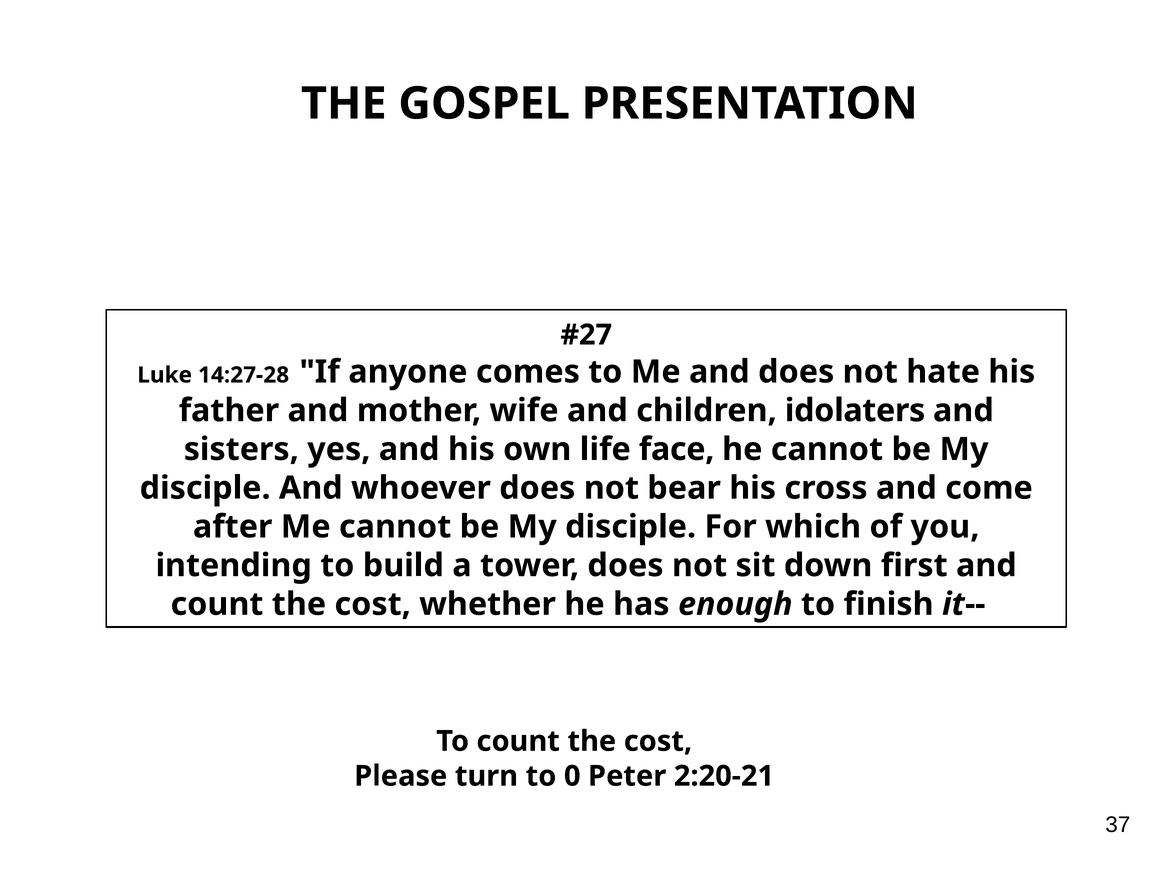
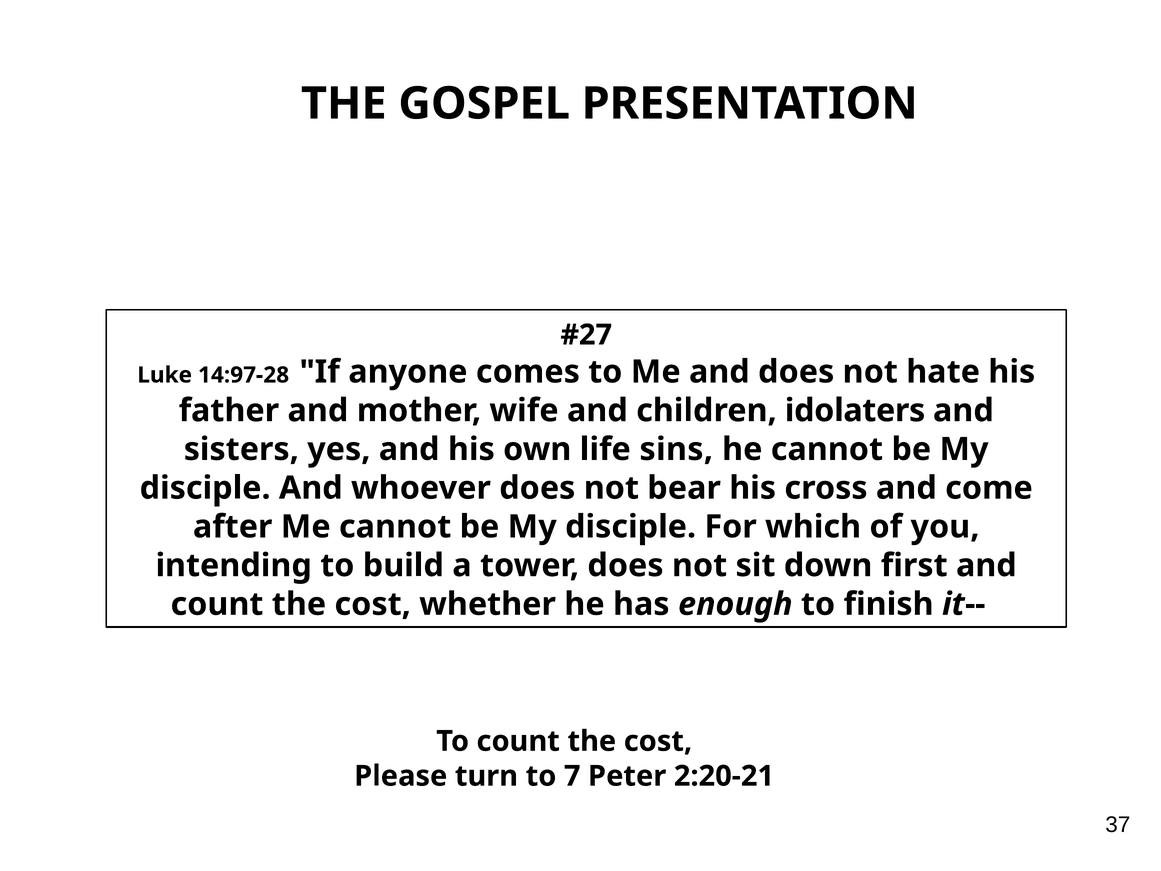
14:27-28: 14:27-28 -> 14:97-28 (244, 375)
face: face -> sins (676, 449)
0: 0 -> 7 (572, 776)
